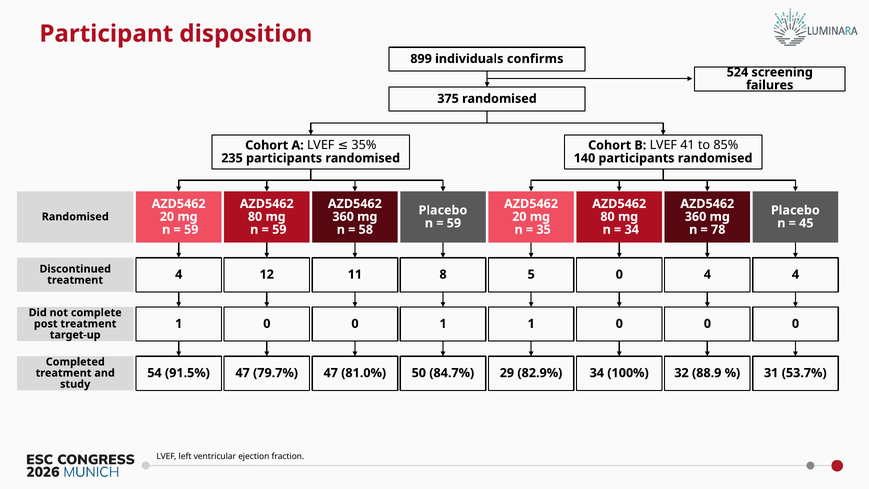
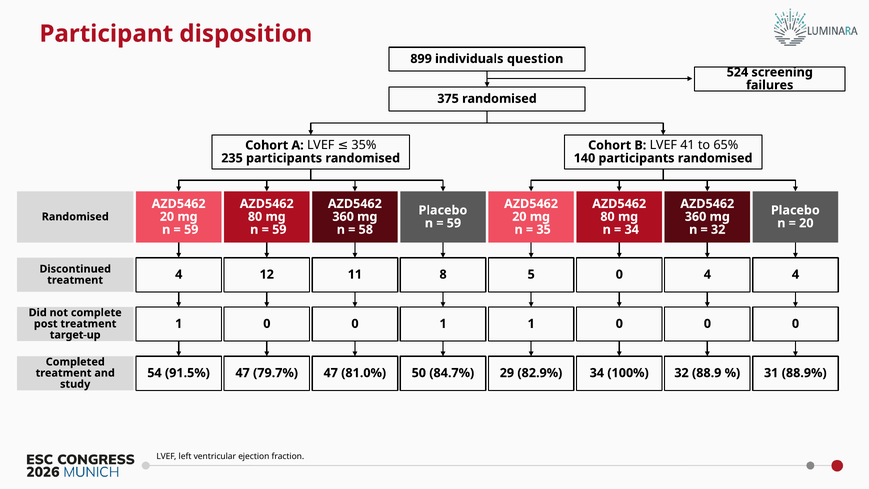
confirms: confirms -> question (535, 59)
85%: 85% -> 65% (726, 145)
45: 45 -> 20 (806, 223)
78: 78 -> 32 (718, 229)
53.7%: 53.7% -> 88.9% (804, 373)
